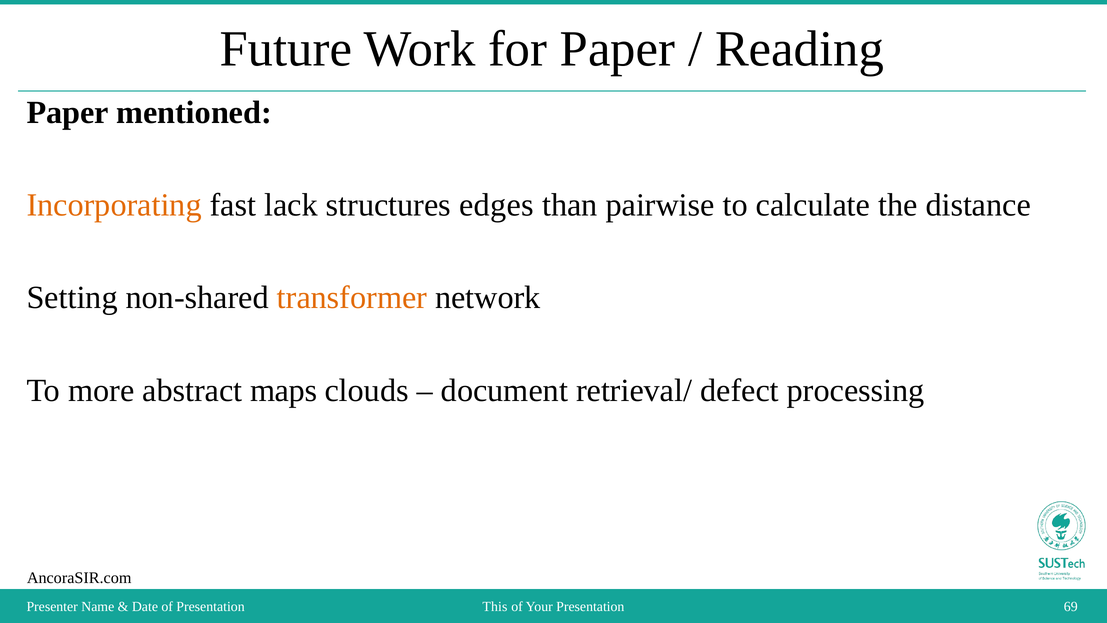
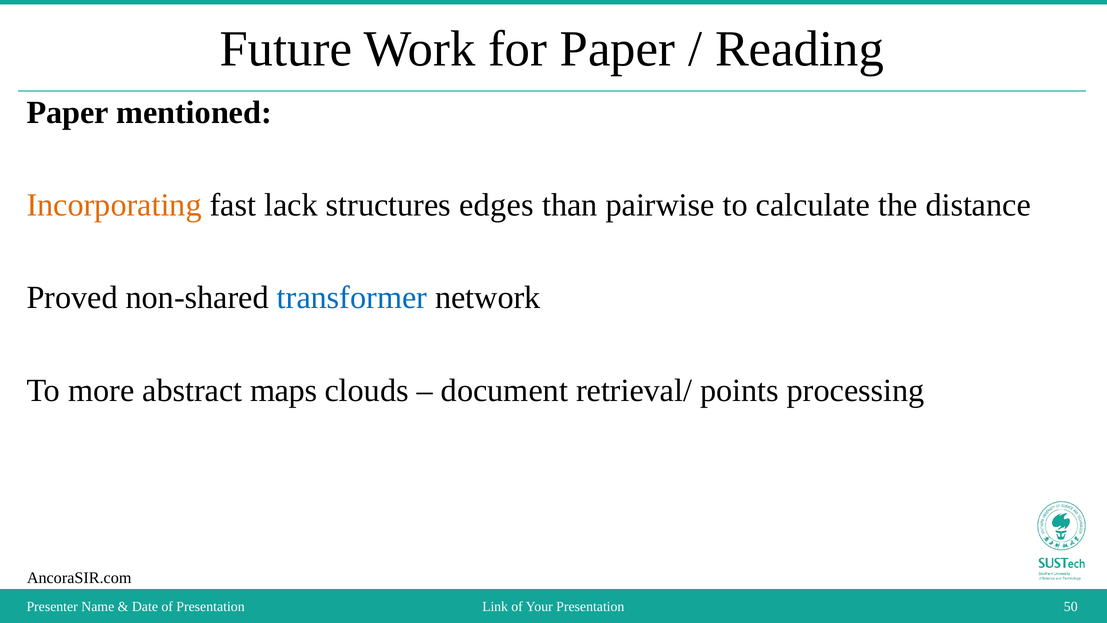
Setting: Setting -> Proved (72, 298)
transformer colour: orange -> blue (352, 298)
defect: defect -> points (740, 390)
This: This -> Link (495, 606)
69: 69 -> 50 (1071, 606)
